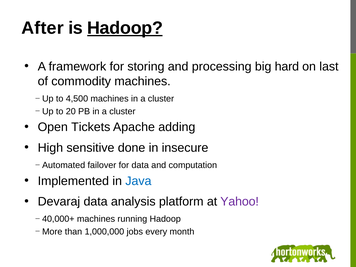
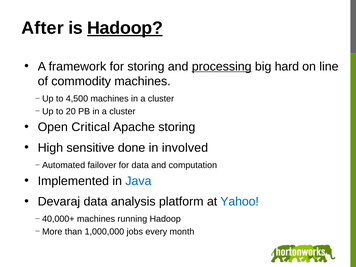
processing underline: none -> present (222, 66)
last: last -> line (329, 66)
Tickets: Tickets -> Critical (91, 127)
Apache adding: adding -> storing (177, 127)
insecure: insecure -> involved (185, 148)
Yahoo colour: purple -> blue (240, 202)
